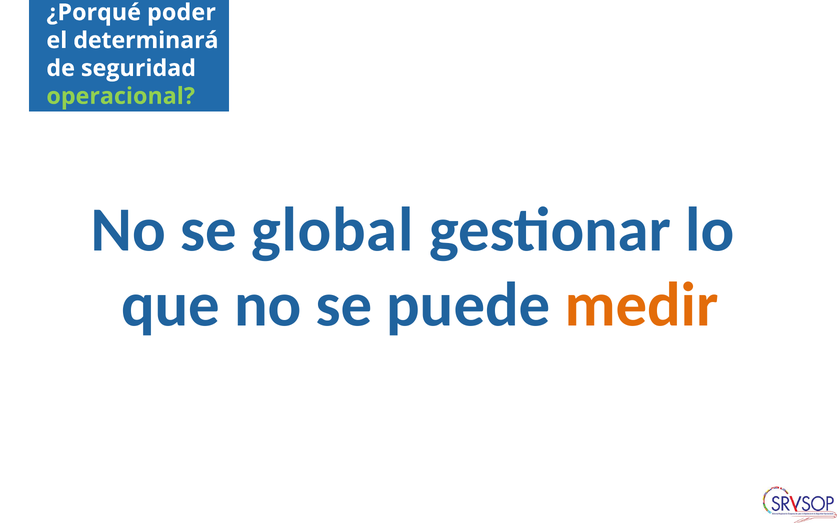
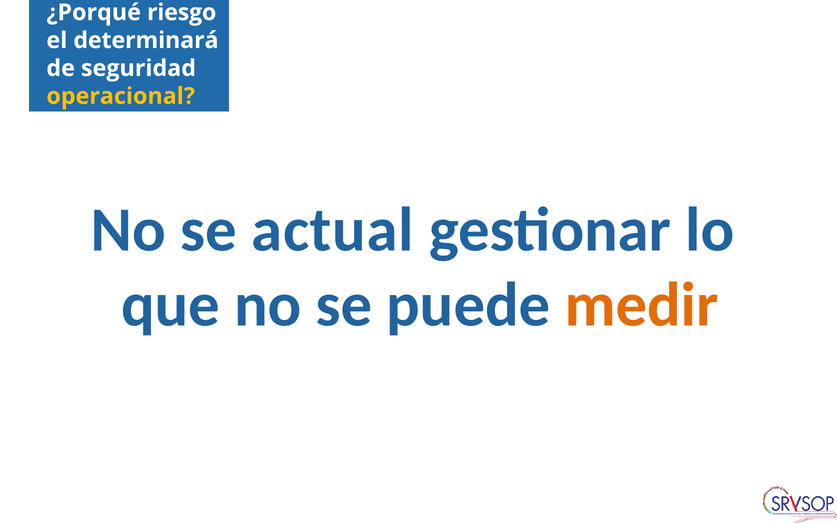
poder: poder -> riesgo (182, 12)
operacional colour: light green -> yellow (121, 96)
global: global -> actual (332, 230)
